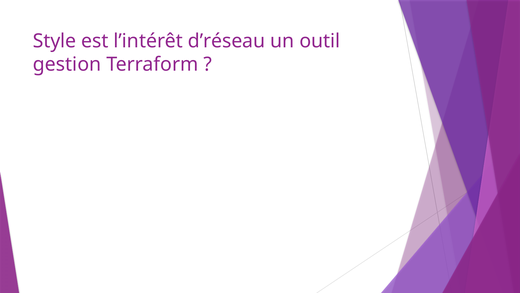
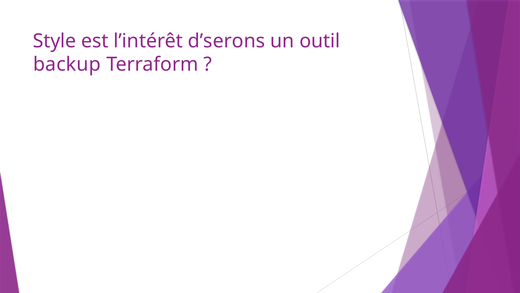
d’réseau: d’réseau -> d’serons (226, 41)
gestion: gestion -> backup (67, 64)
